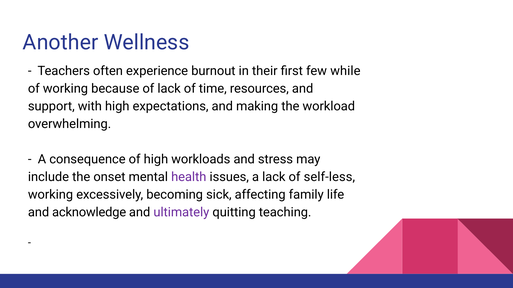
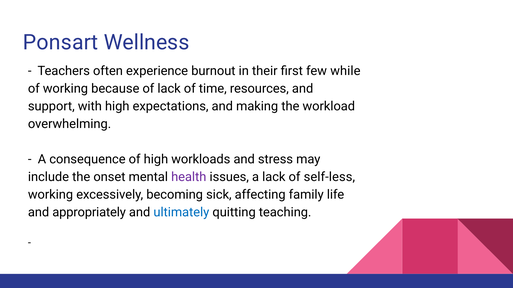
Another: Another -> Ponsart (61, 42)
acknowledge: acknowledge -> appropriately (89, 213)
ultimately colour: purple -> blue (181, 213)
